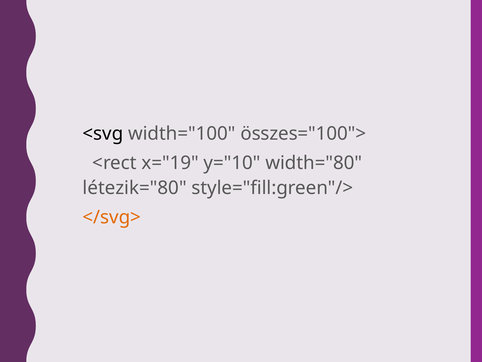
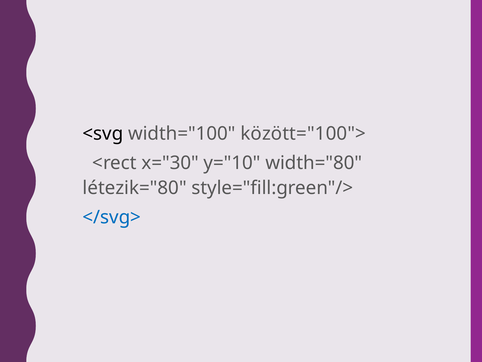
összes="100">: összes="100"> -> között="100"> (303, 133)
x="19: x="19 -> x="30 (170, 163)
</svg> colour: orange -> blue (112, 217)
